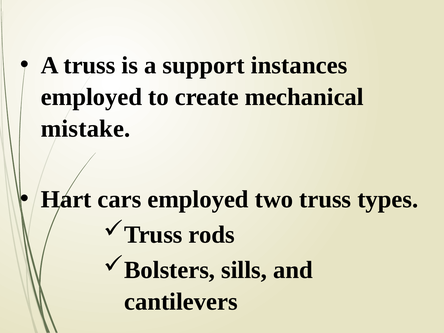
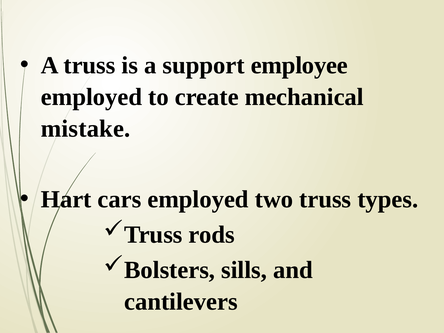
instances: instances -> employee (299, 65)
